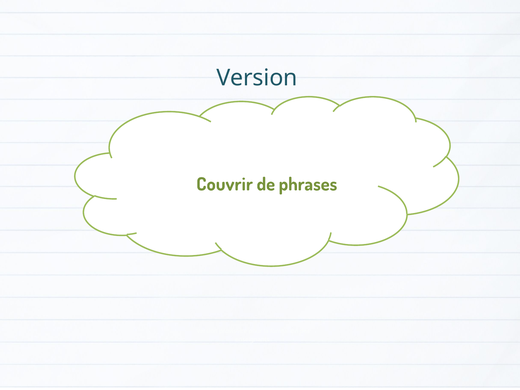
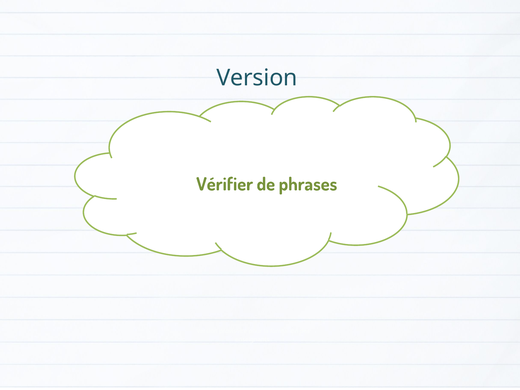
Couvrir: Couvrir -> Vérifier (225, 184)
